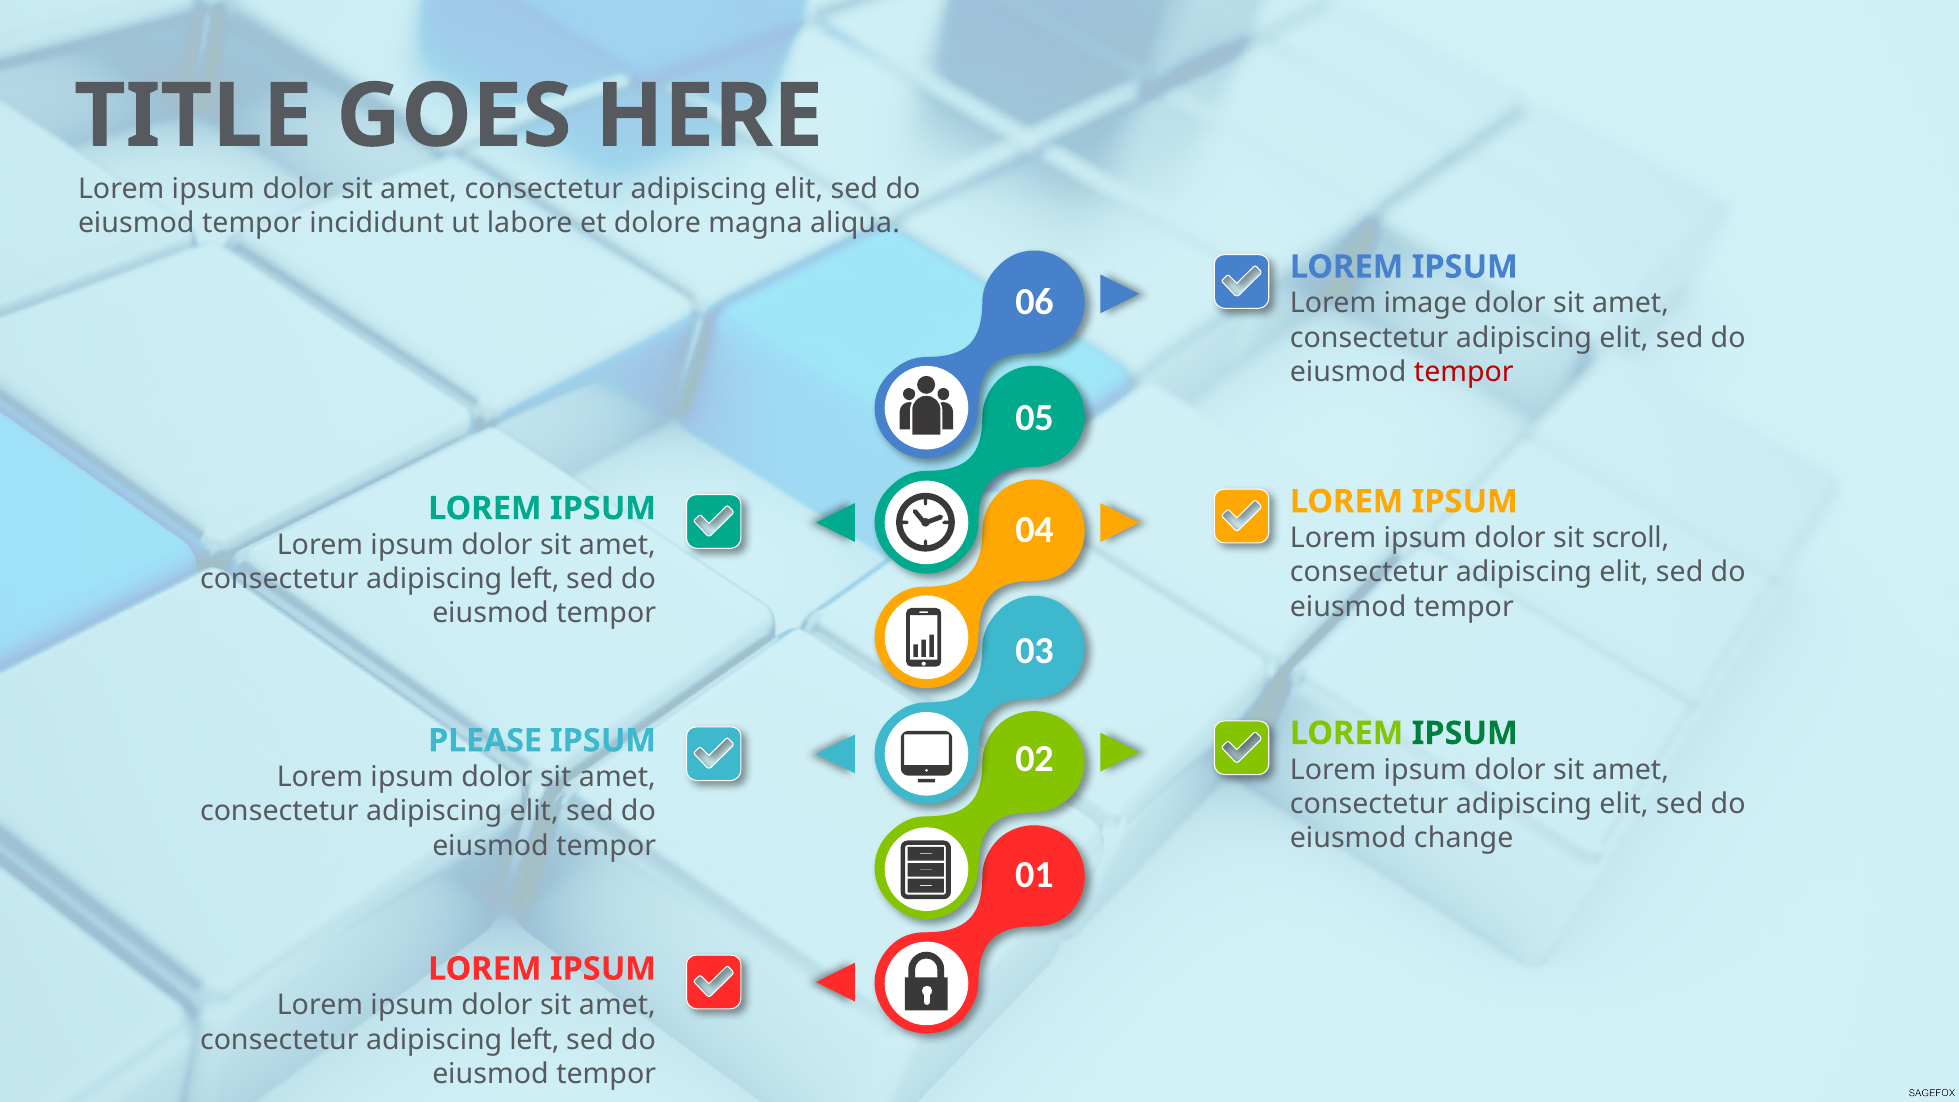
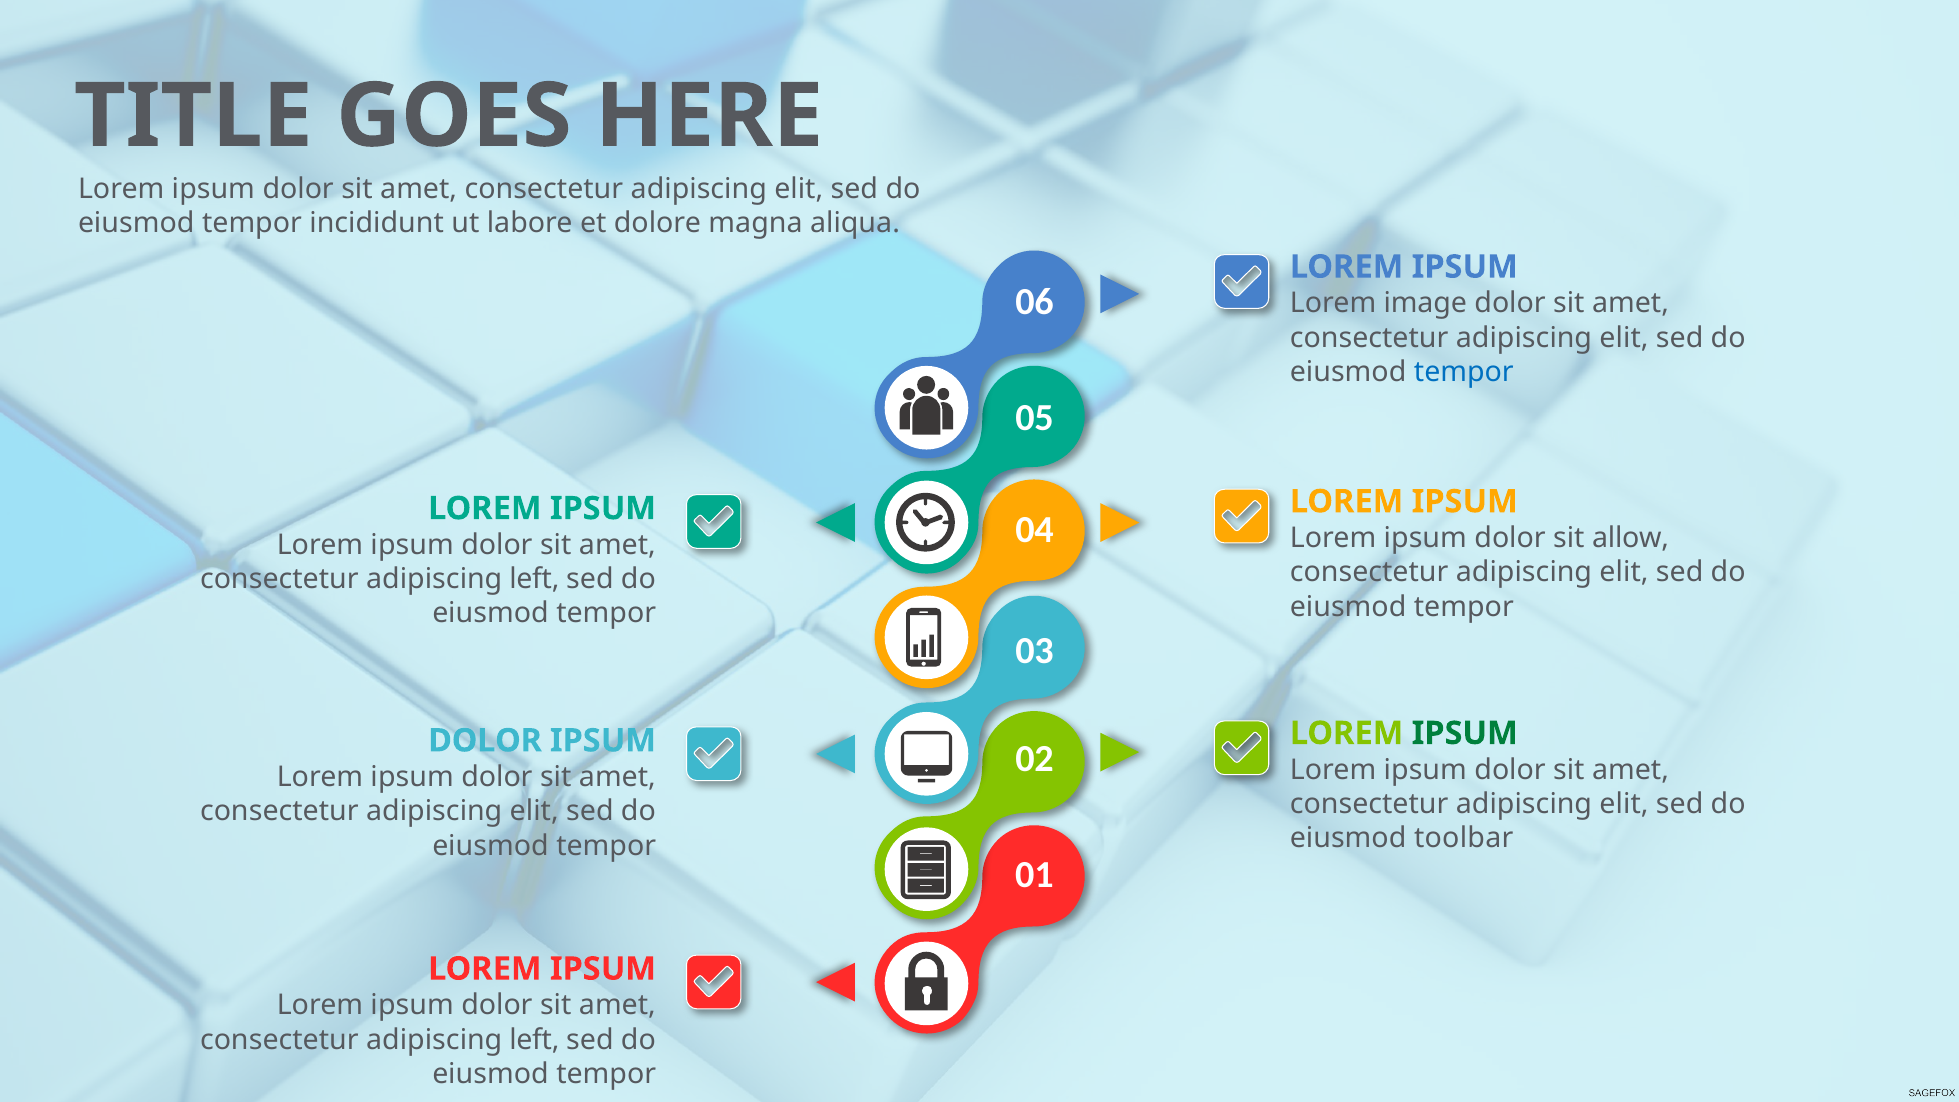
tempor colour: red -> blue (1464, 372)
scroll: scroll -> allow (1631, 538)
PLEASE: PLEASE -> DOLOR (485, 741)
change: change -> toolbar (1464, 838)
